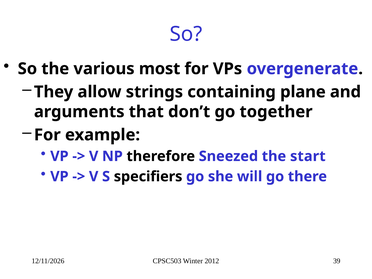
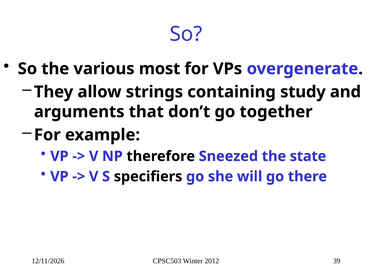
plane: plane -> study (303, 92)
start: start -> state (308, 156)
